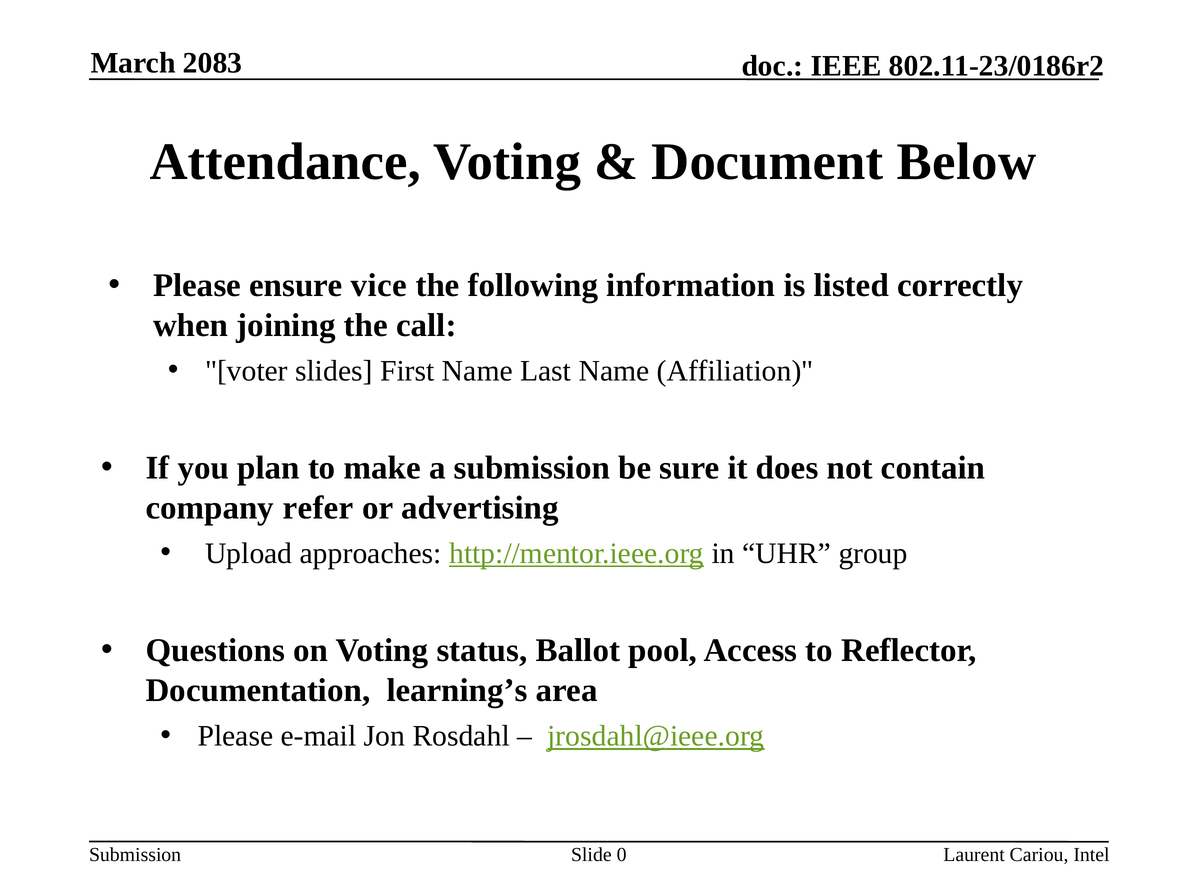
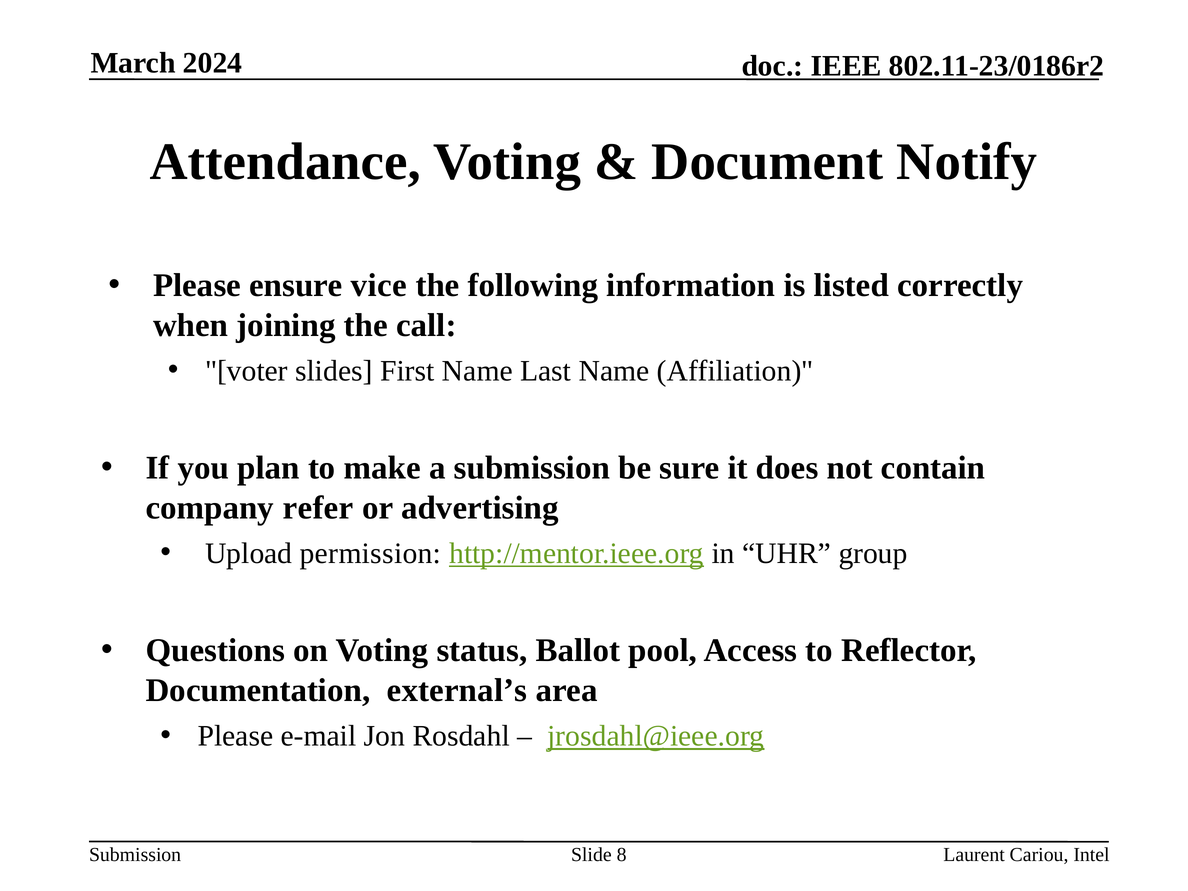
2083: 2083 -> 2024 (213, 63)
Below: Below -> Notify (967, 162)
approaches: approaches -> permission (370, 553)
learning’s: learning’s -> external’s (457, 690)
0: 0 -> 8 (622, 855)
